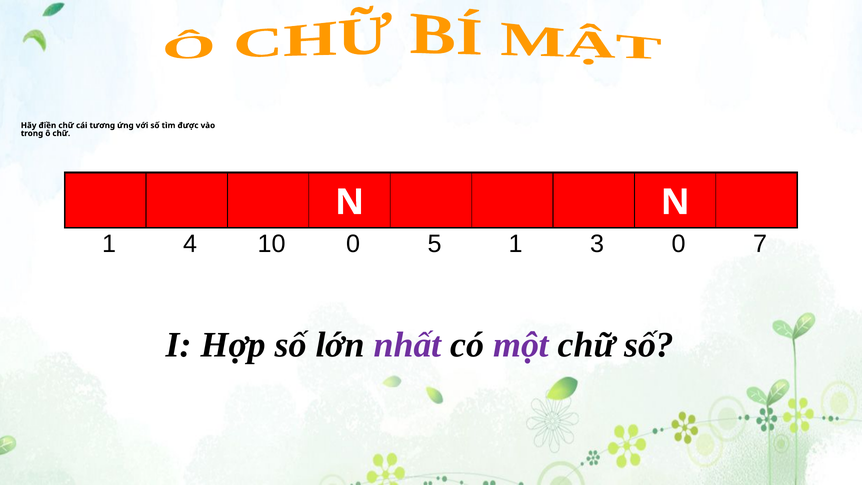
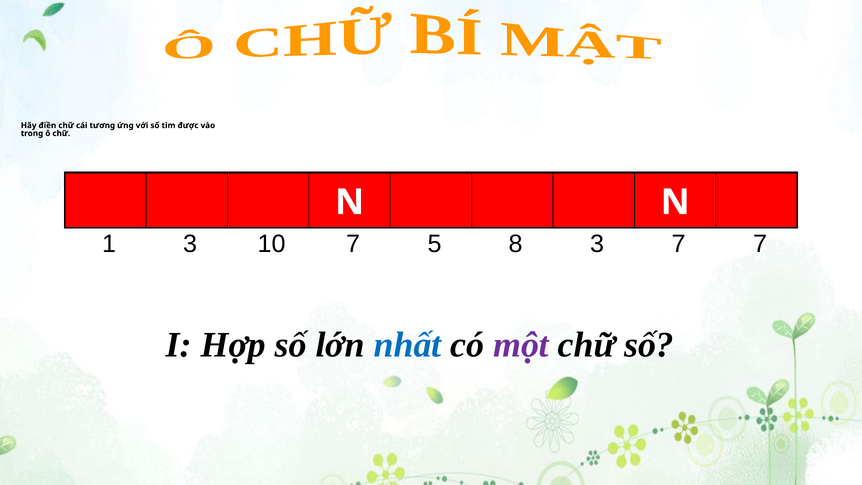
1 4: 4 -> 3 (190, 244)
10 0: 0 -> 7 (353, 244)
5 1: 1 -> 8 (516, 244)
3 0: 0 -> 7 (679, 244)
nhất colour: purple -> blue (408, 345)
